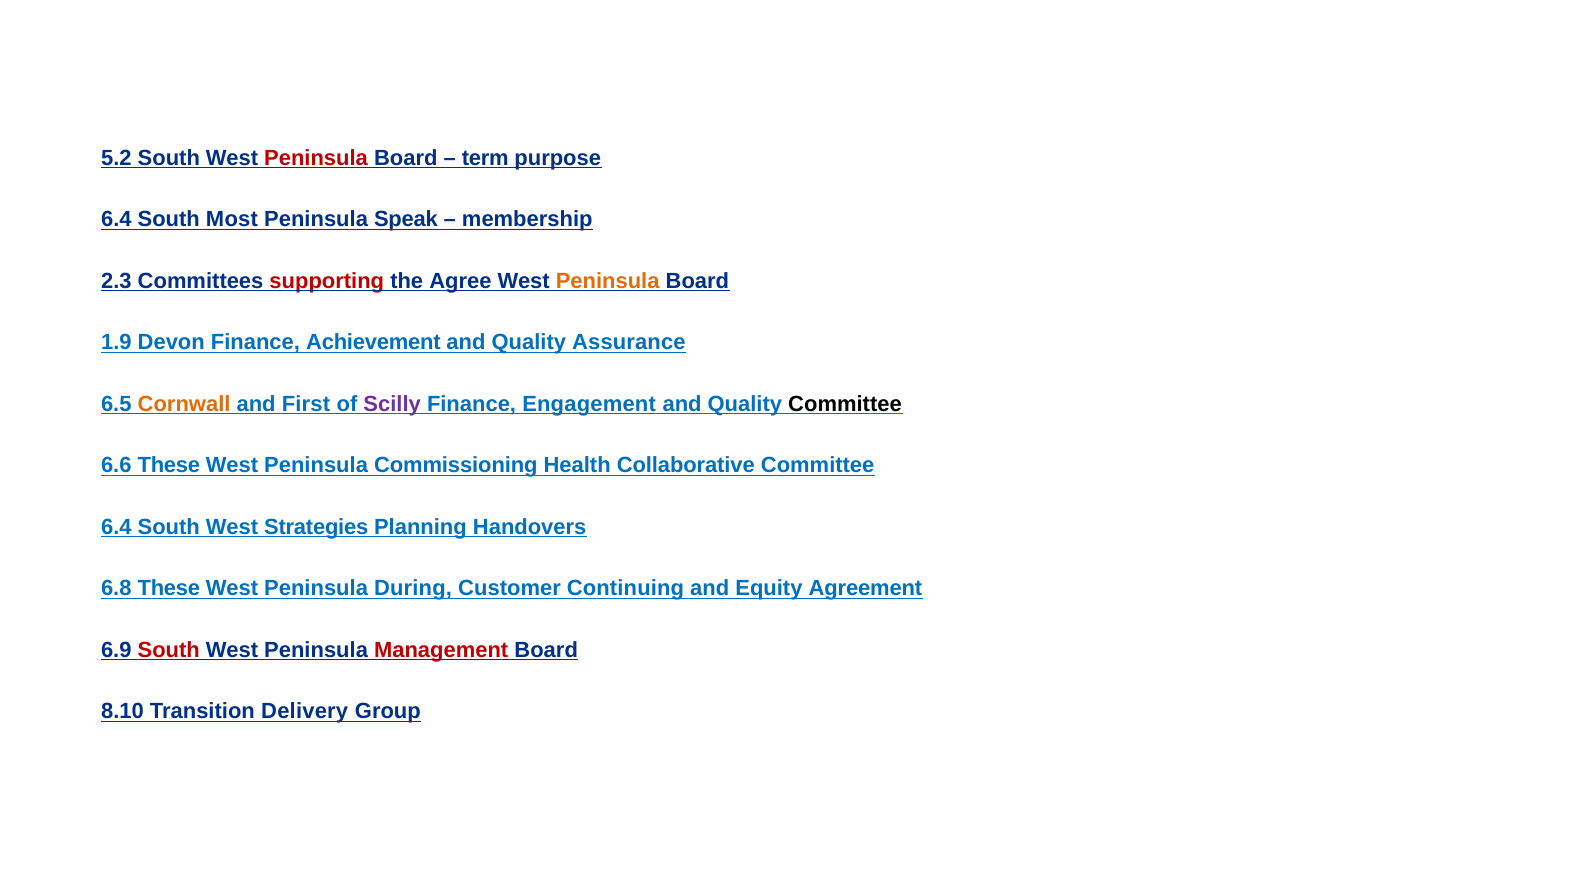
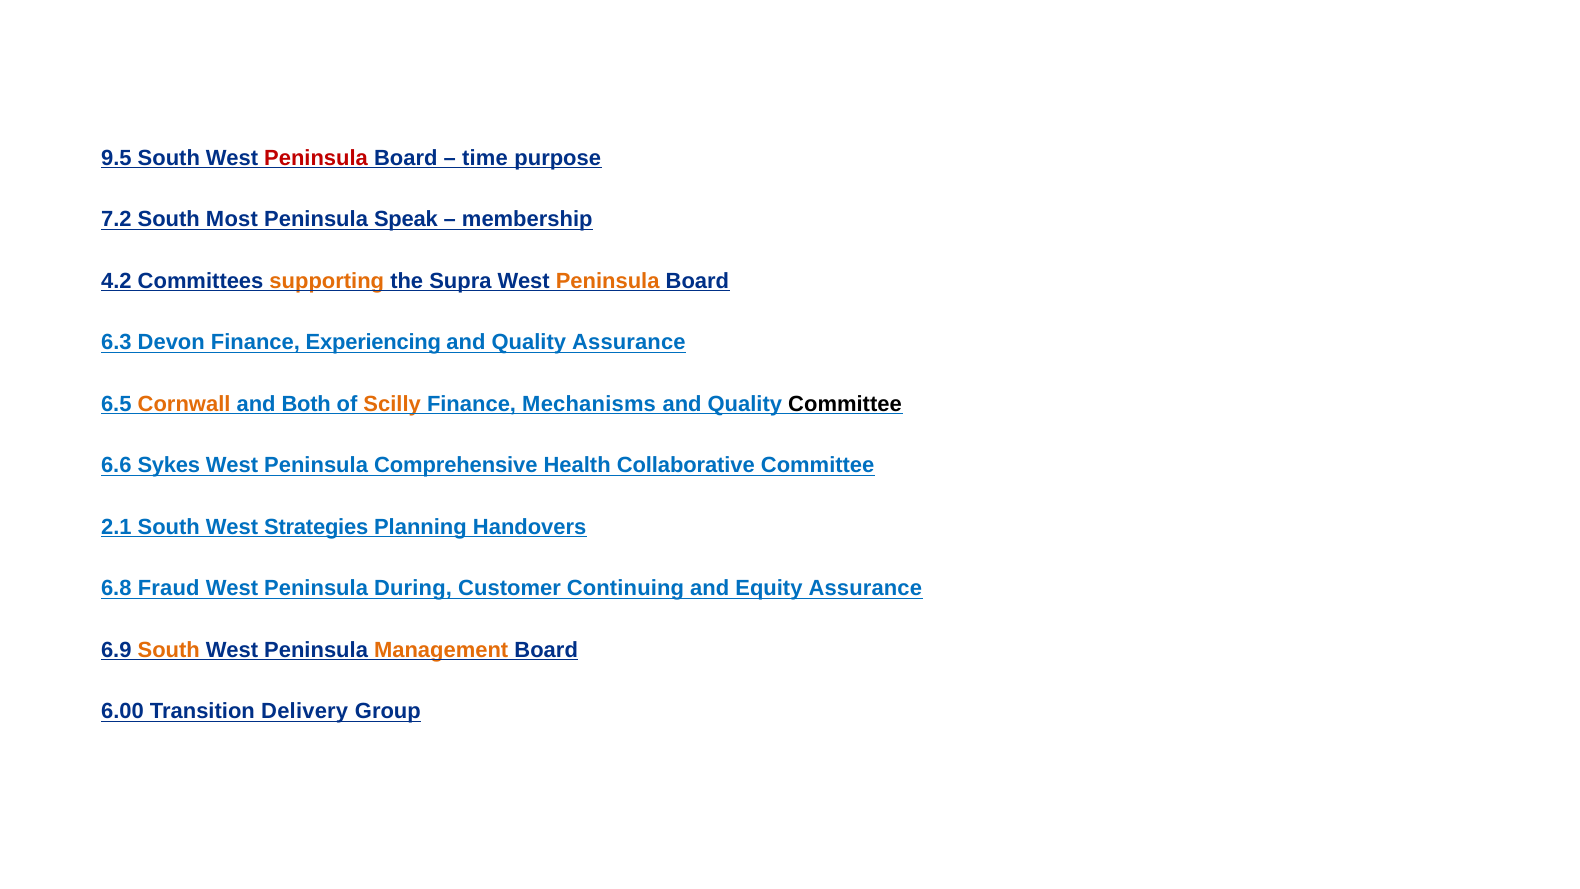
5.2: 5.2 -> 9.5 (116, 158)
term: term -> time (485, 158)
6.4: 6.4 -> 7.2 (116, 220)
2.3: 2.3 -> 4.2 (116, 281)
supporting colour: red -> orange (327, 281)
Agree: Agree -> Supra (460, 281)
1.9: 1.9 -> 6.3 (116, 343)
Achievement: Achievement -> Experiencing (373, 343)
First: First -> Both (306, 404)
Scilly colour: purple -> orange (392, 404)
Engagement: Engagement -> Mechanisms (589, 404)
6.6 These: These -> Sykes (169, 465)
Commissioning: Commissioning -> Comprehensive (456, 465)
6.4: 6.4 -> 2.1 (116, 527)
6.8 These: These -> Fraud (169, 588)
Equity Agreement: Agreement -> Assurance (865, 588)
South colour: red -> orange (169, 650)
Management colour: red -> orange (441, 650)
8.10: 8.10 -> 6.00 (122, 711)
